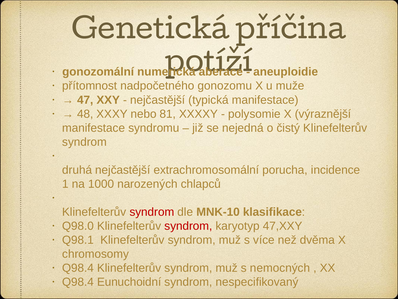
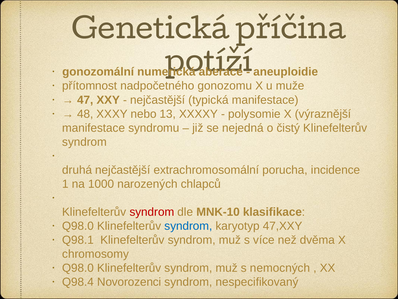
81: 81 -> 13 (168, 114)
syndrom colour: red -> blue (188, 226)
Q98.4: Q98.4 -> Q98.0 (78, 268)
Eunuchoidní: Eunuchoidní -> Novorozenci (129, 282)
